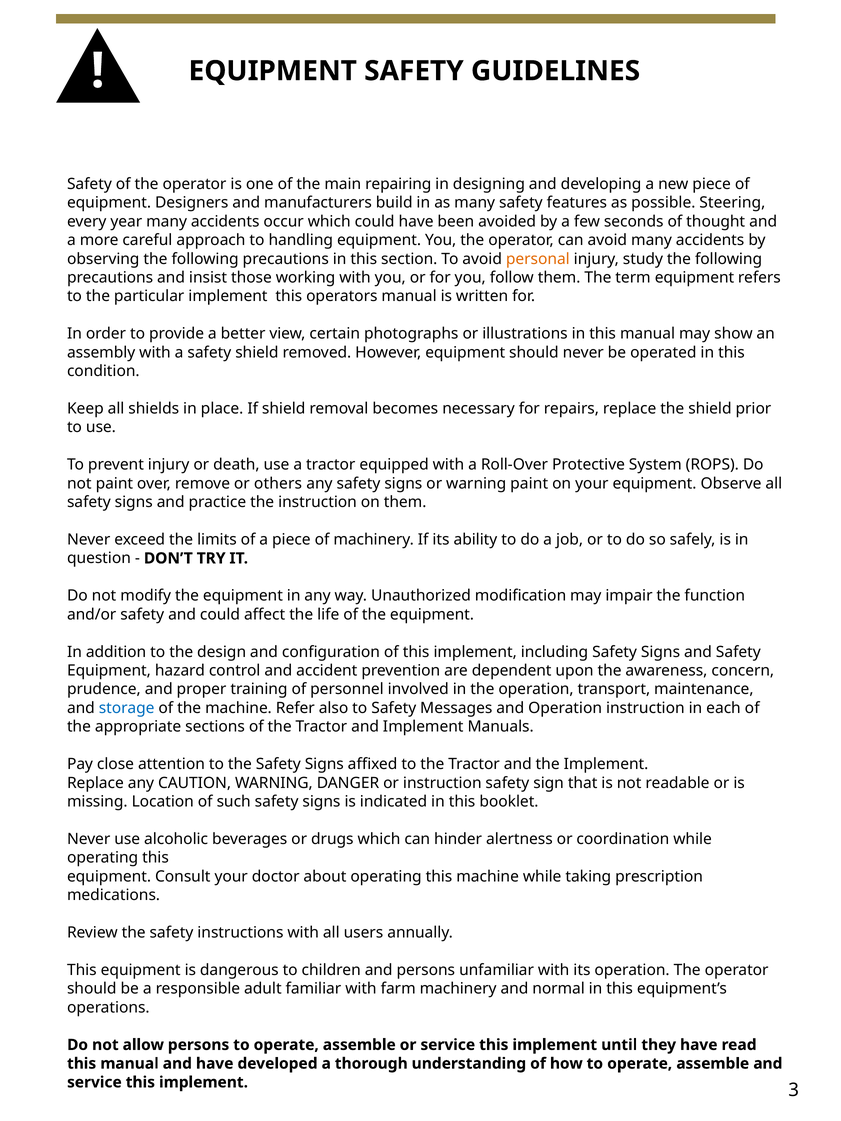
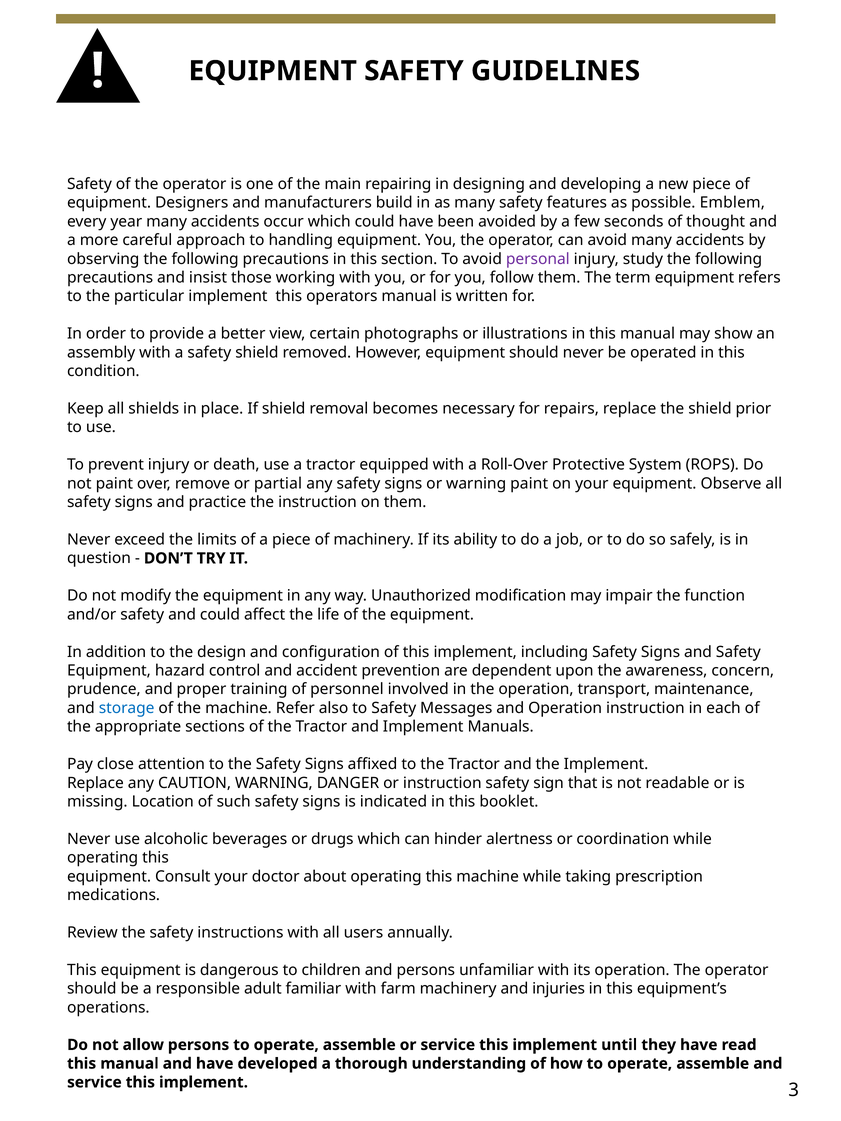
Steering: Steering -> Emblem (732, 203)
personal colour: orange -> purple (538, 259)
others: others -> partial (278, 484)
normal: normal -> injuries (559, 989)
